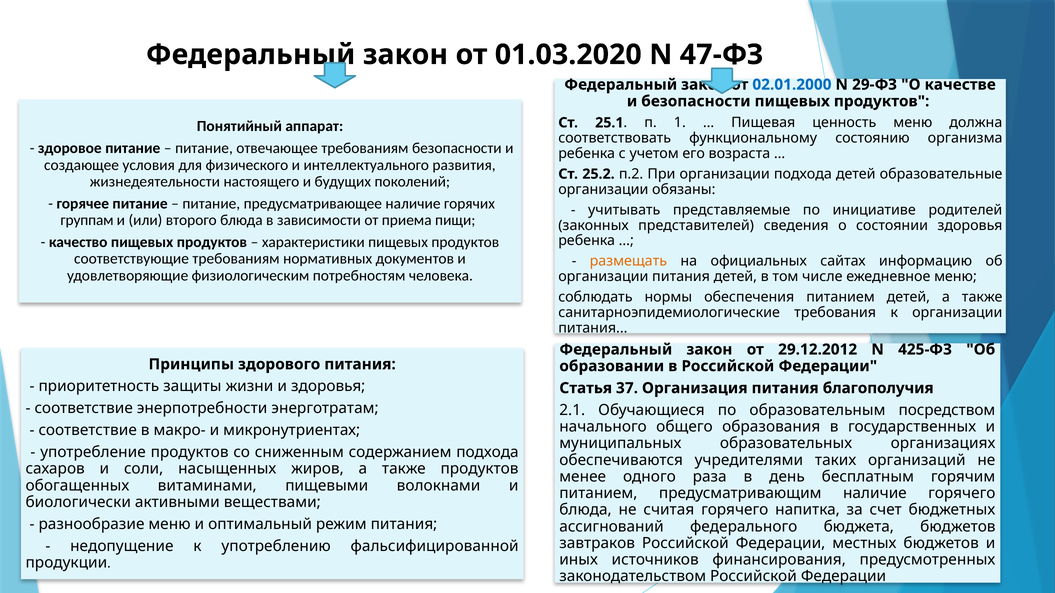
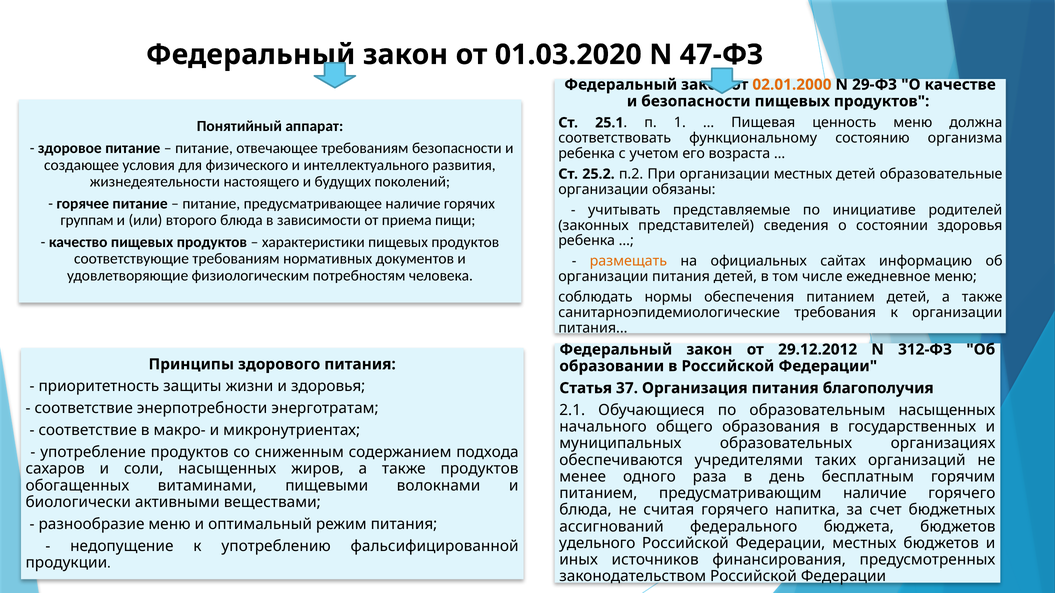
02.01.2000 colour: blue -> orange (792, 85)
организации подхода: подхода -> местных (803, 174)
425-ФЗ: 425-ФЗ -> 312-ФЗ (925, 350)
образовательным посредством: посредством -> насыщенных (947, 410)
завтраков: завтраков -> удельного (597, 543)
